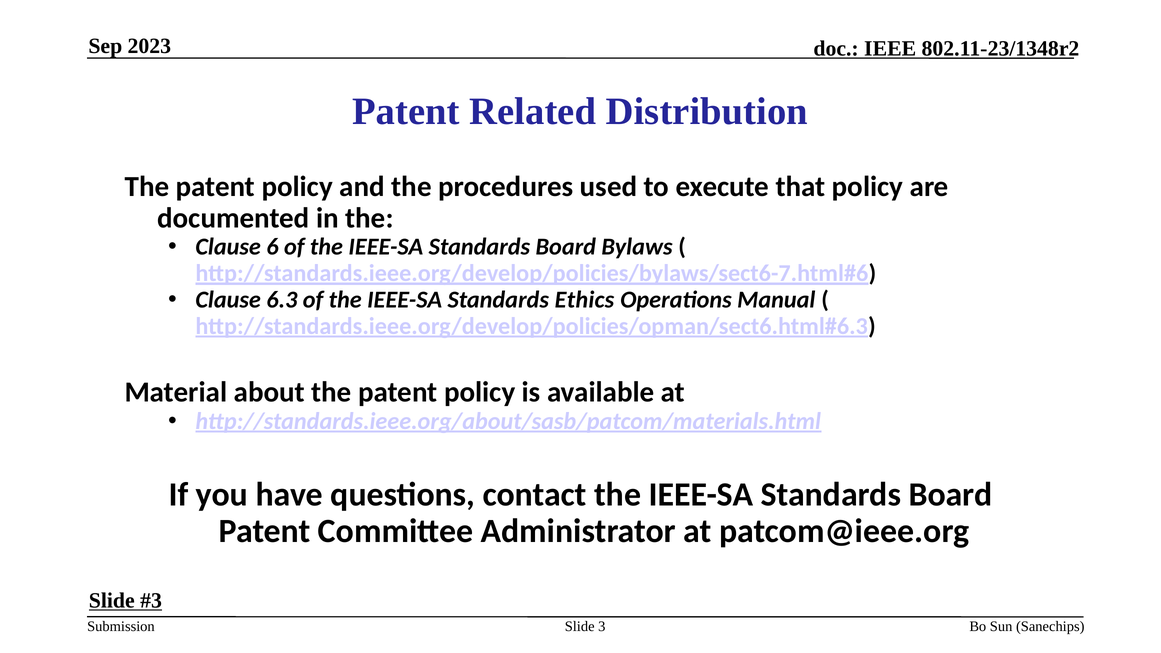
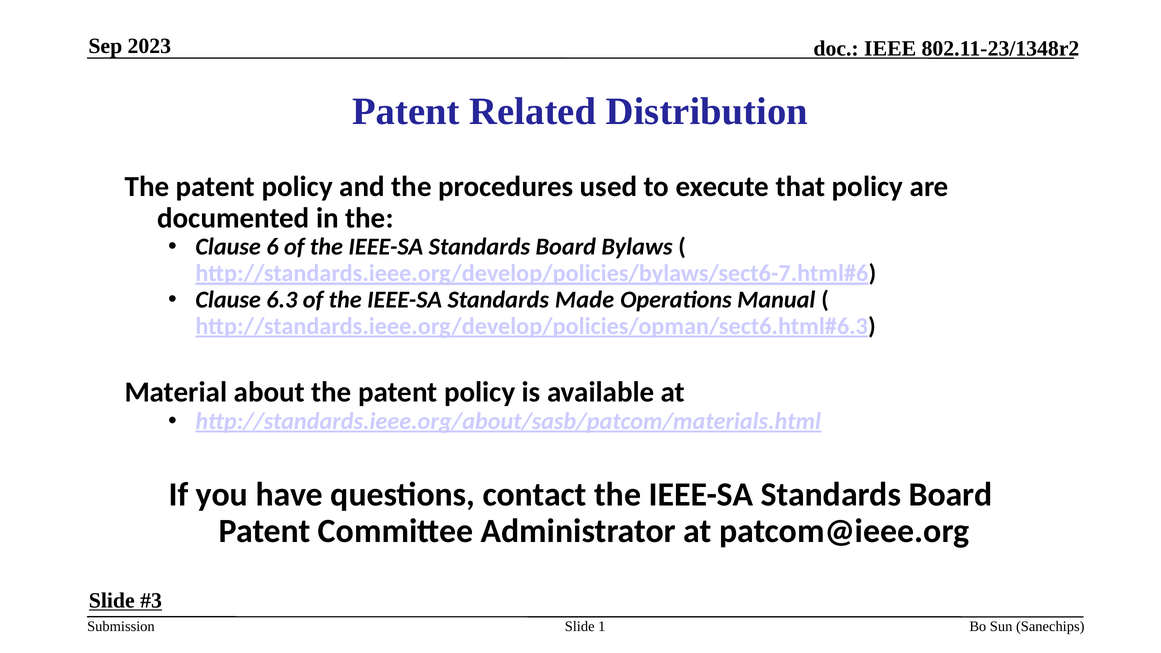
Ethics: Ethics -> Made (585, 300)
3: 3 -> 1 (602, 626)
